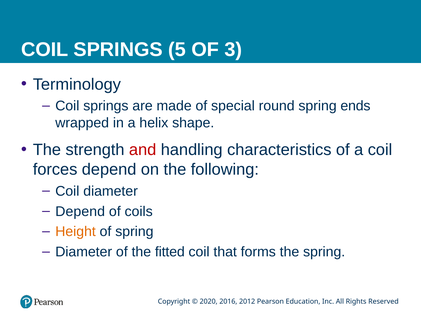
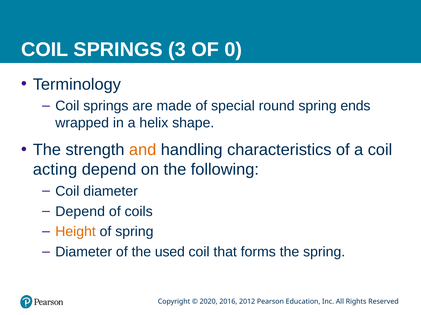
5: 5 -> 3 (177, 50)
3: 3 -> 0 (233, 50)
and colour: red -> orange (143, 150)
forces: forces -> acting (55, 170)
fitted: fitted -> used (170, 253)
